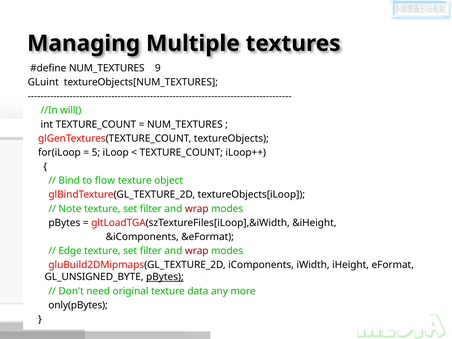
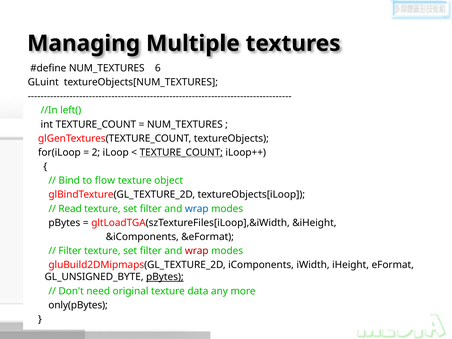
9: 9 -> 6 (158, 68)
will(: will( -> left( (71, 110)
5: 5 -> 2 (96, 153)
TEXTURE_COUNT underline: none -> present (181, 153)
Note: Note -> Read (70, 209)
wrap colour: red -> blue (197, 209)
Edge: Edge -> Filter (70, 251)
